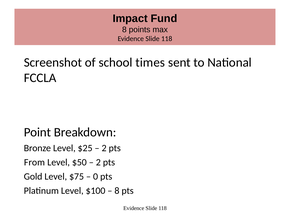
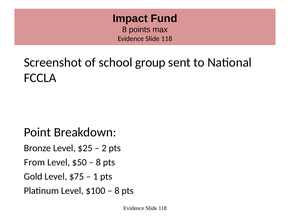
times: times -> group (150, 62)
2: 2 -> 8 (98, 162)
0: 0 -> 1 (96, 176)
